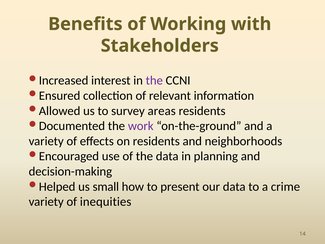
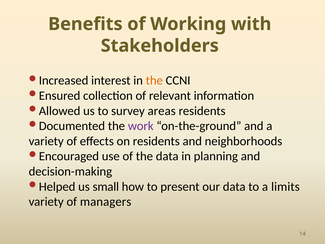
the colour: purple -> orange (154, 80)
crime: crime -> limits (285, 186)
inequities: inequities -> managers (106, 202)
